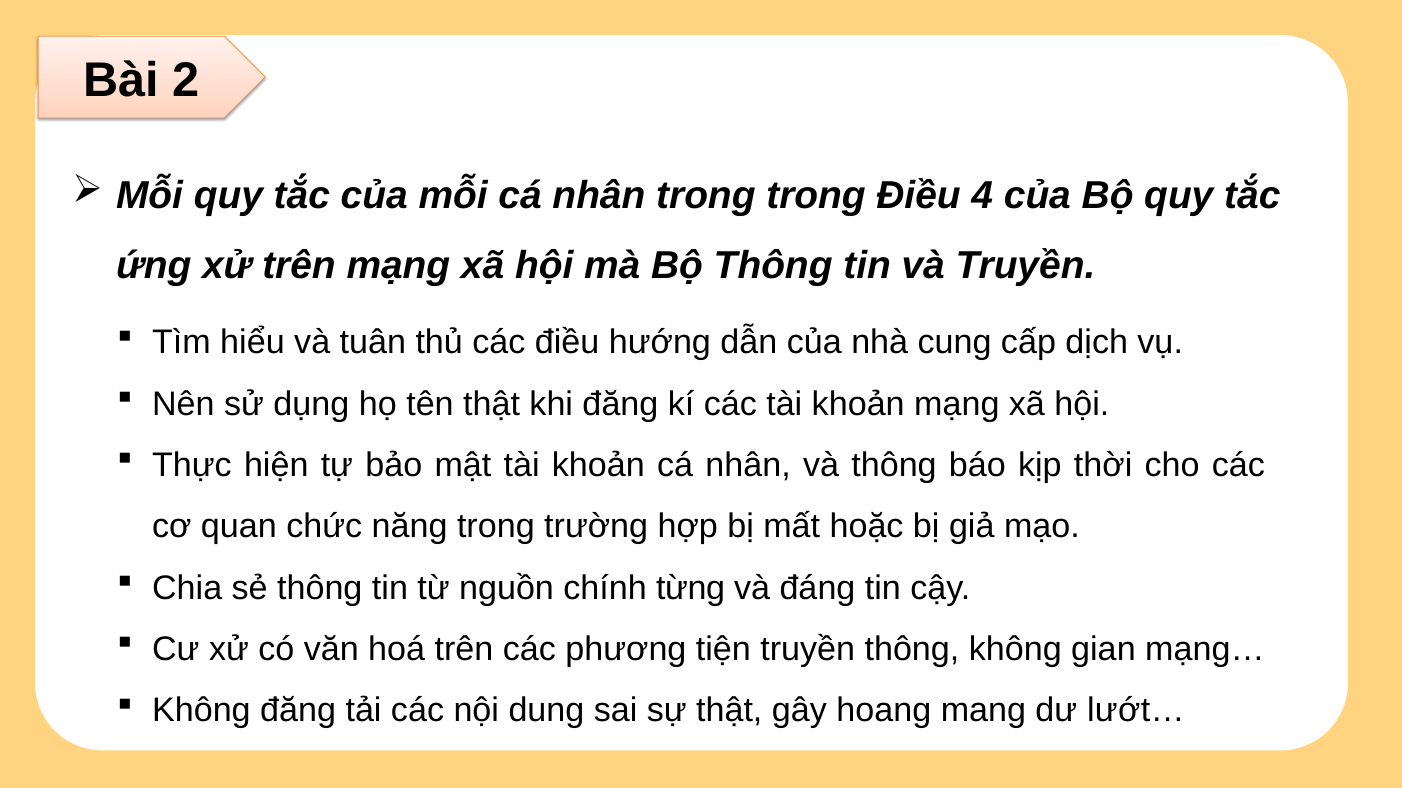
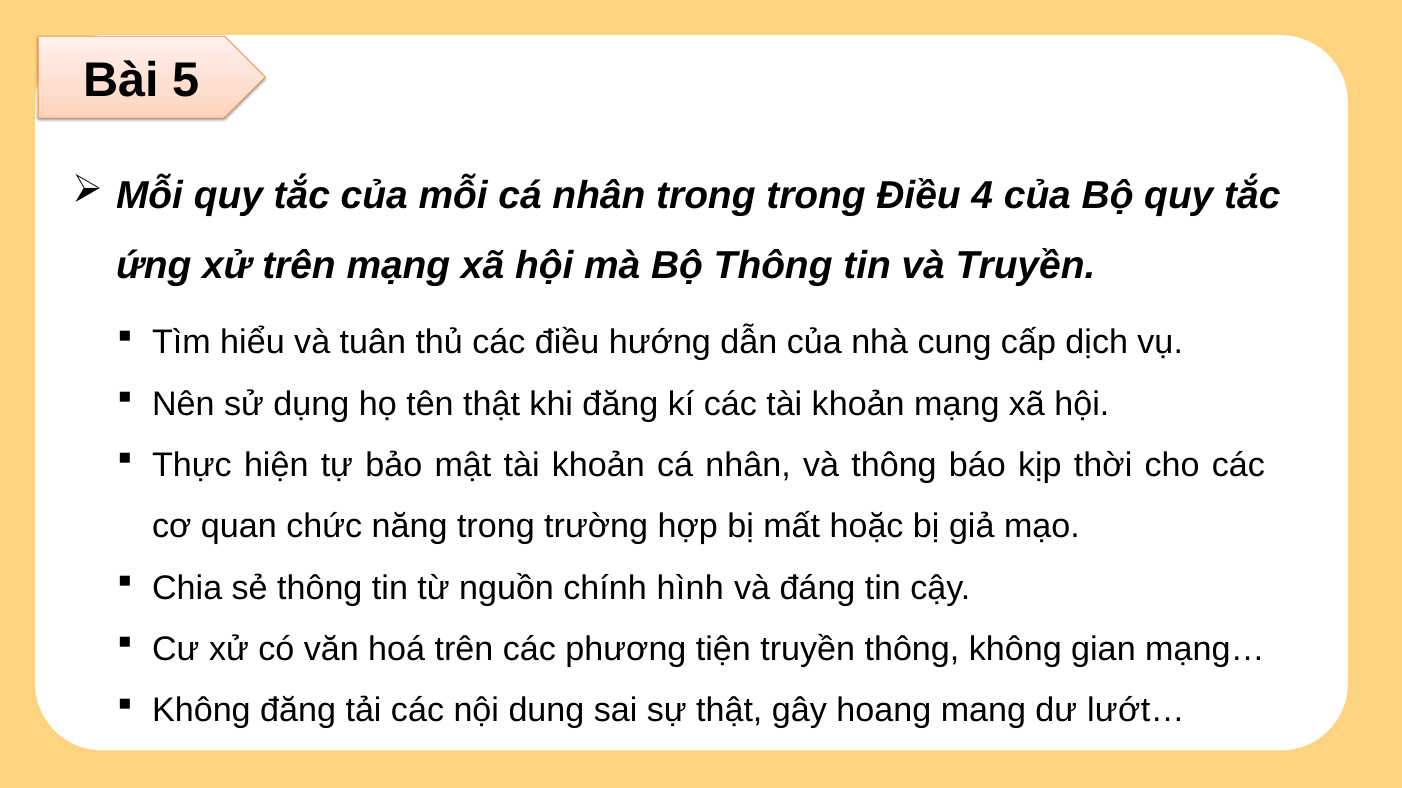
2: 2 -> 5 (186, 80)
từng: từng -> hình (690, 588)
